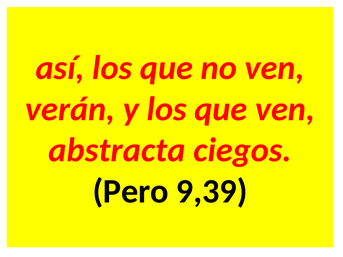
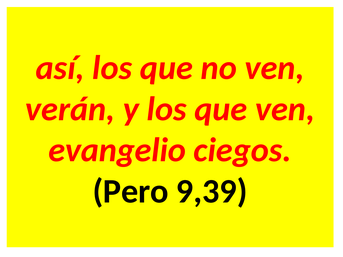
abstracta: abstracta -> evangelio (117, 150)
